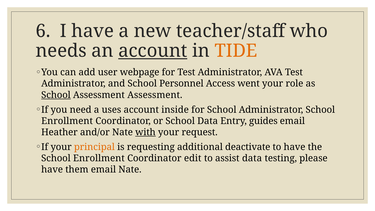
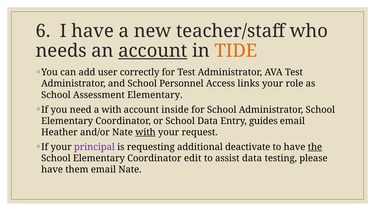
webpage: webpage -> correctly (140, 72)
went: went -> links (248, 84)
School underline: present -> none (56, 95)
Assessment Assessment: Assessment -> Elementary (155, 95)
a uses: uses -> with (111, 110)
Enrollment: Enrollment -> Elementary (67, 121)
principal colour: orange -> purple (94, 147)
the underline: none -> present (315, 147)
Enrollment: Enrollment -> Elementary (99, 158)
